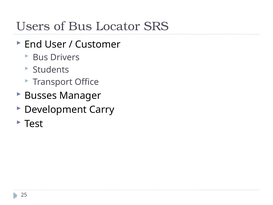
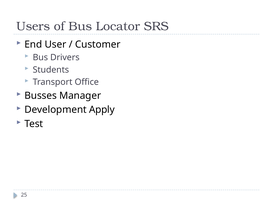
Carry: Carry -> Apply (102, 110)
